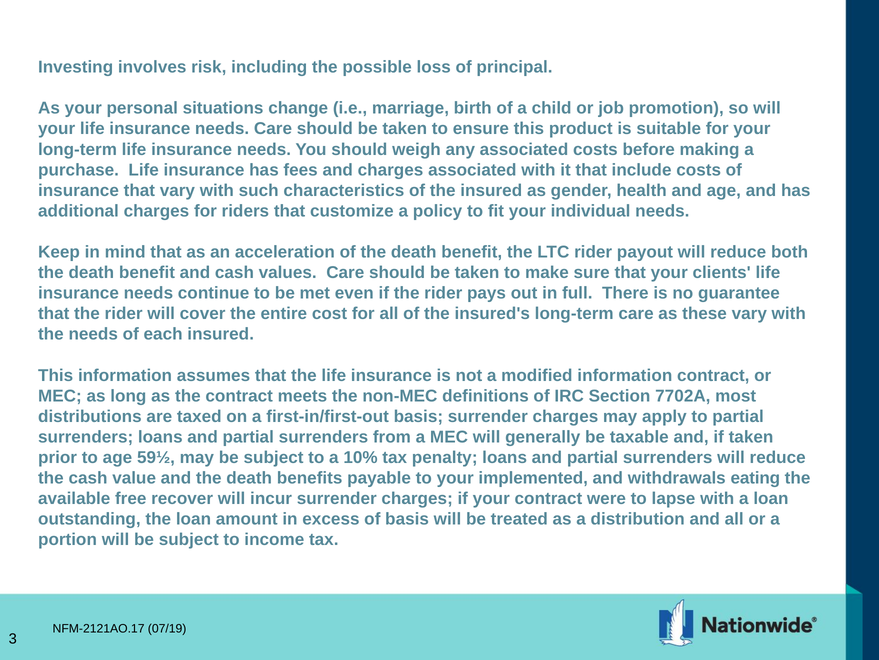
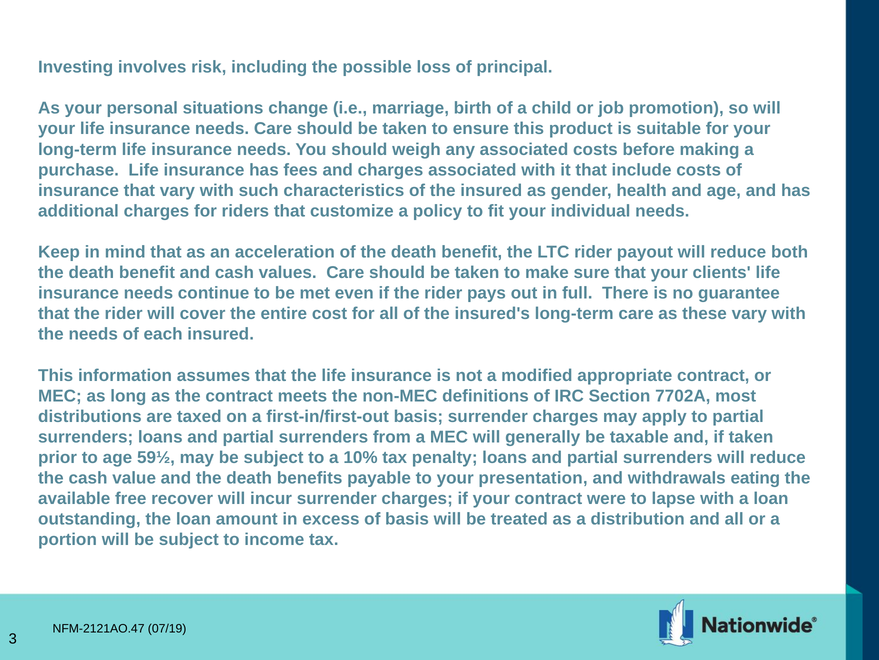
modified information: information -> appropriate (625, 375)
implemented: implemented -> presentation (533, 478)
NFM-2121AO.17: NFM-2121AO.17 -> NFM-2121AO.47 (99, 628)
